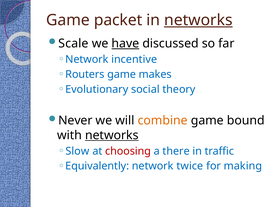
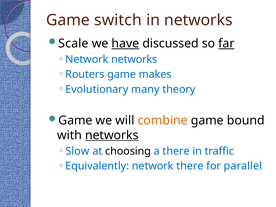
packet: packet -> switch (118, 20)
networks underline: present -> none (198, 20)
far underline: none -> present (226, 44)
Network incentive: incentive -> networks (134, 59)
social: social -> many (145, 89)
Never: Never -> Game (75, 121)
choosing colour: red -> black (128, 151)
network twice: twice -> there (190, 166)
making: making -> parallel (243, 166)
